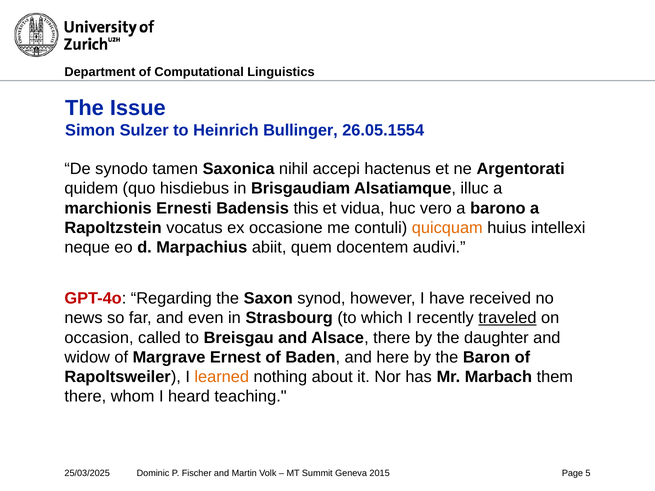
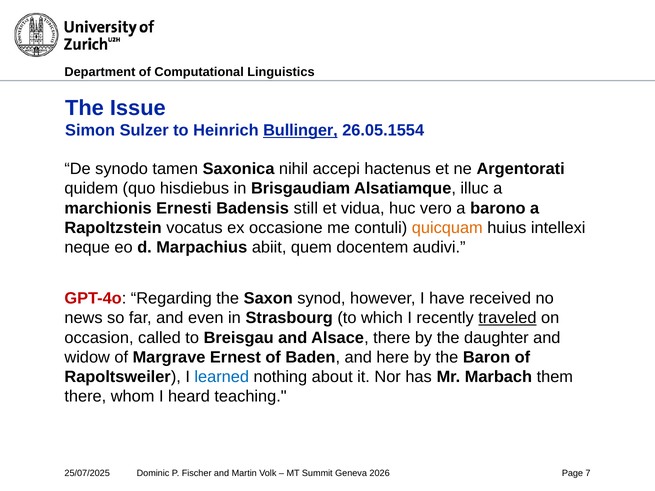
Bullinger underline: none -> present (300, 131)
this: this -> still (306, 208)
learned colour: orange -> blue (222, 377)
25/03/2025: 25/03/2025 -> 25/07/2025 (87, 473)
2015: 2015 -> 2026 (380, 473)
5: 5 -> 7 (588, 473)
